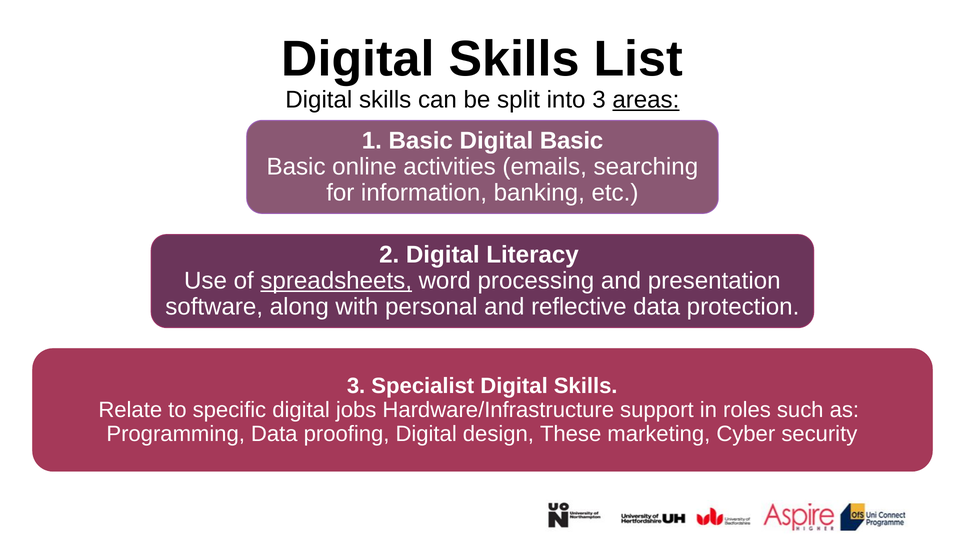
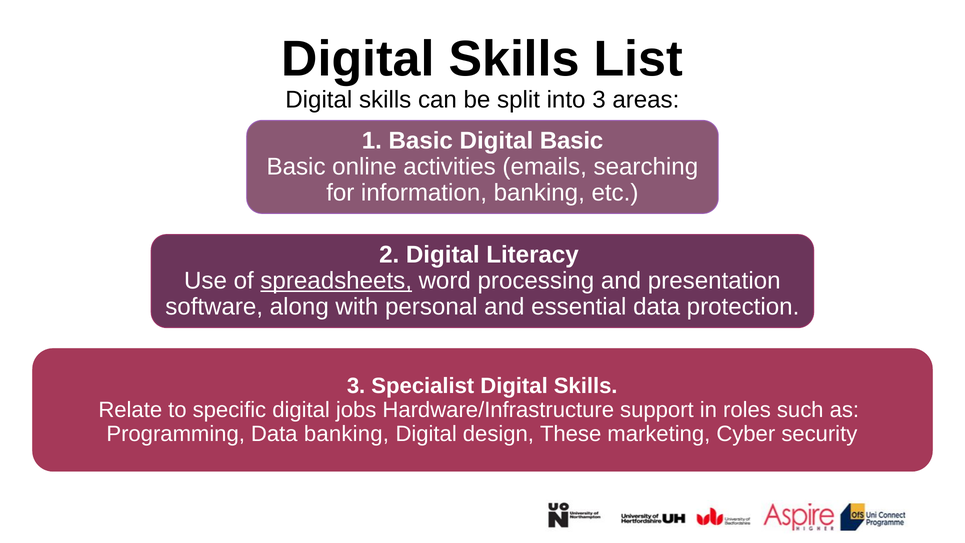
areas underline: present -> none (646, 100)
reflective: reflective -> essential (579, 307)
Data proofing: proofing -> banking (346, 434)
